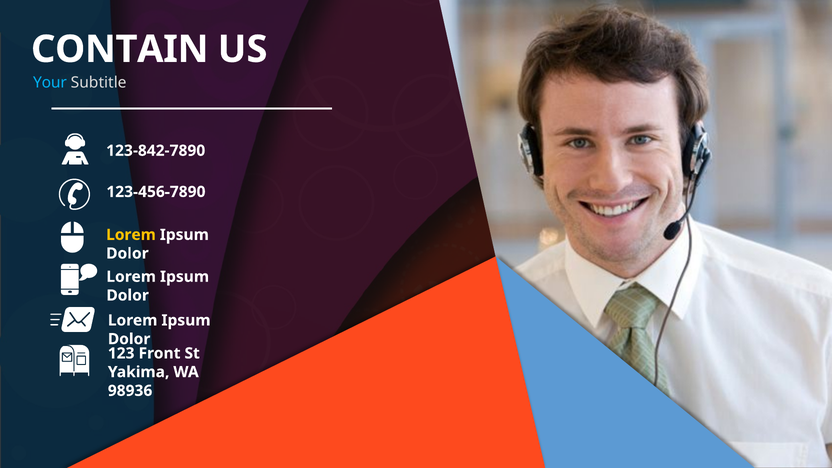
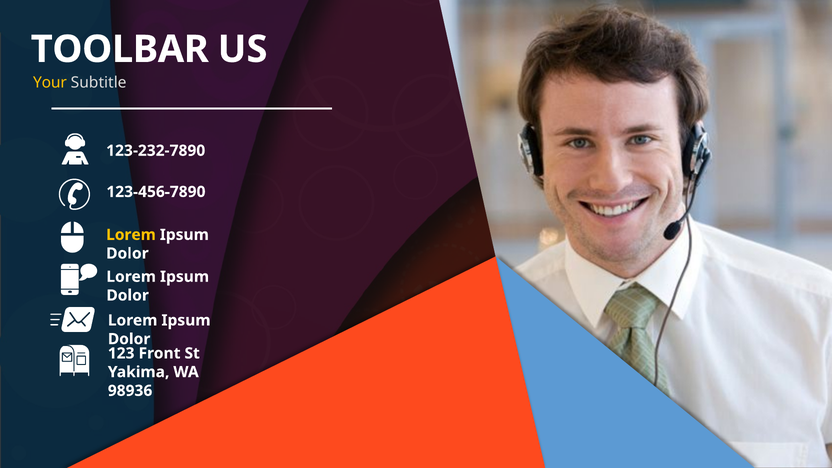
CONTAIN: CONTAIN -> TOOLBAR (120, 49)
Your colour: light blue -> yellow (50, 83)
123-842-7890: 123-842-7890 -> 123-232-7890 (156, 151)
